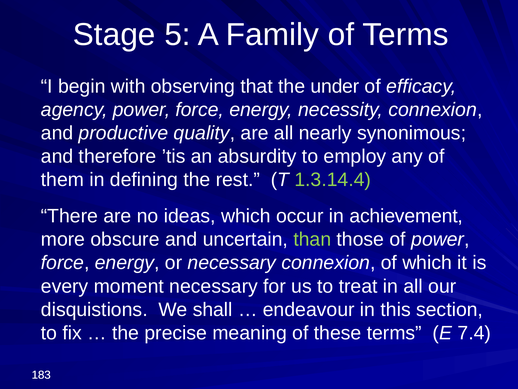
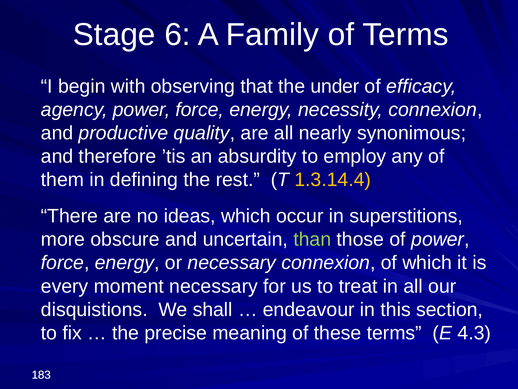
5: 5 -> 6 (178, 35)
1.3.14.4 colour: light green -> yellow (333, 180)
achievement: achievement -> superstitions (406, 216)
7.4: 7.4 -> 4.3 (474, 333)
